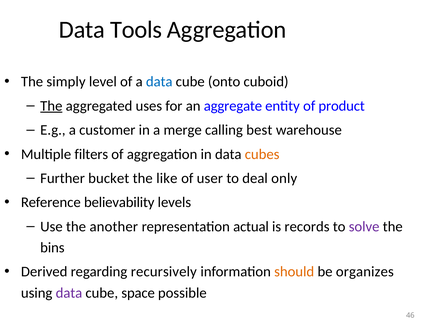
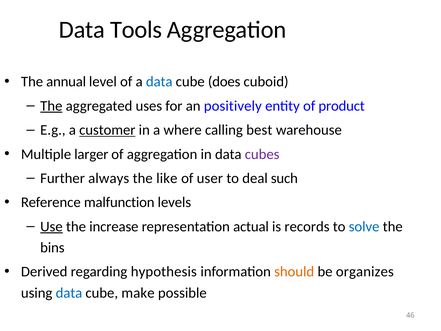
simply: simply -> annual (66, 82)
onto: onto -> does (224, 82)
aggregate: aggregate -> positively (233, 106)
customer underline: none -> present (107, 130)
merge: merge -> where (183, 130)
filters: filters -> larger (91, 154)
cubes colour: orange -> purple (262, 154)
bucket: bucket -> always (109, 178)
only: only -> such (284, 178)
believability: believability -> malfunction (119, 202)
Use underline: none -> present (51, 226)
another: another -> increase (114, 226)
solve colour: purple -> blue (364, 226)
recursively: recursively -> hypothesis (164, 272)
data colour: purple -> blue (69, 293)
space: space -> make (138, 293)
